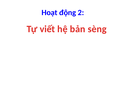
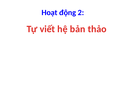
sèng: sèng -> thảo (97, 29)
